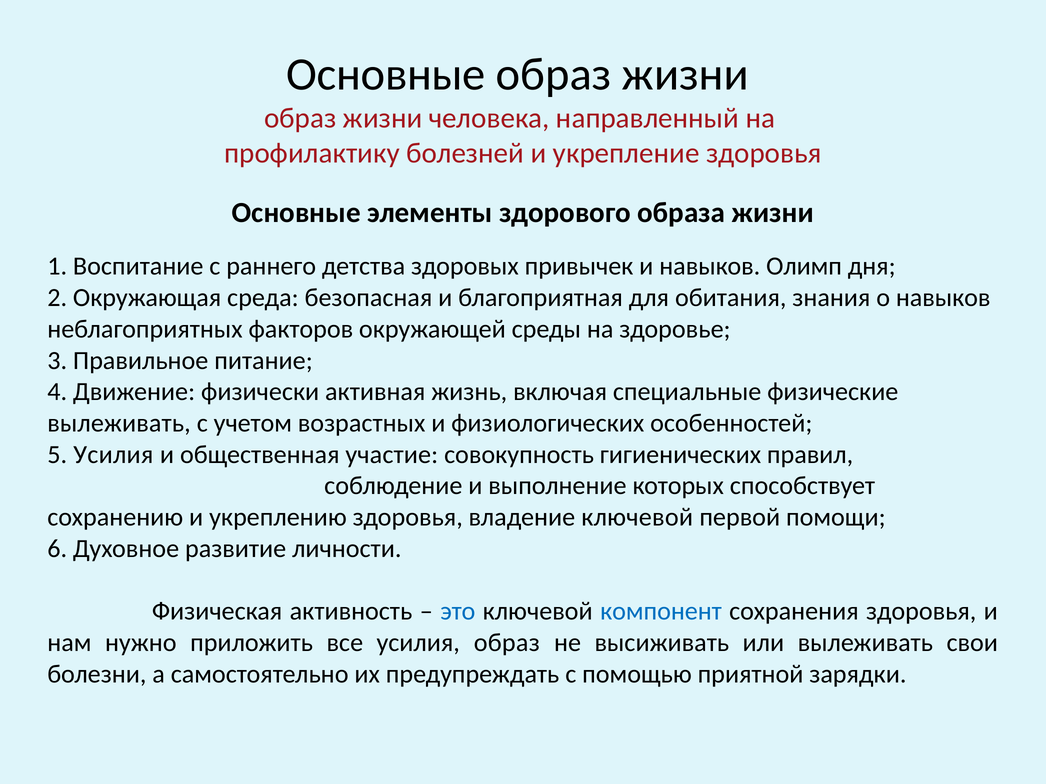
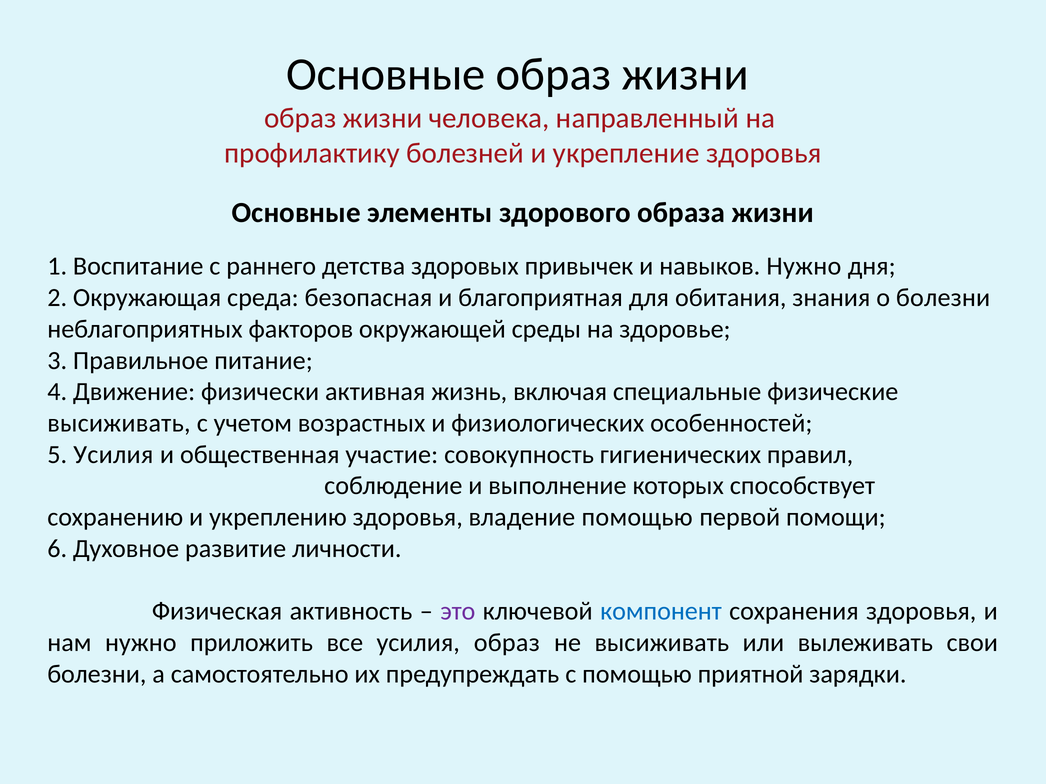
навыков Олимп: Олимп -> Нужно (804, 267)
о навыков: навыков -> болезни (943, 298)
вылеживать: вылеживать -> высиживать (119, 423)
владение ключевой: ключевой -> помощью (637, 518)
это colour: blue -> purple (458, 612)
